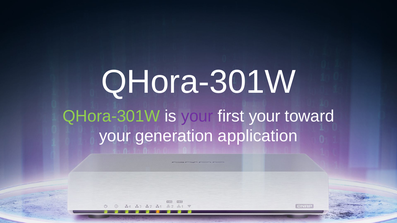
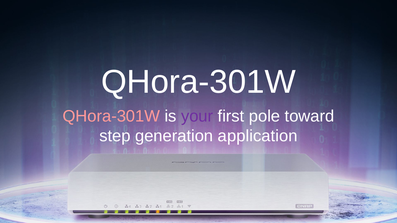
QHora-301W colour: light green -> pink (111, 116)
first your: your -> pole (265, 116)
your: your -> step (115, 136)
